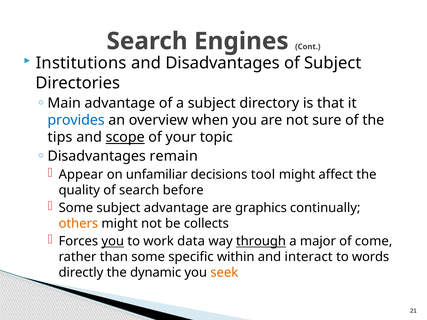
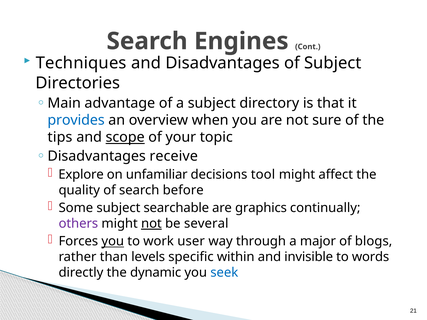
Institutions: Institutions -> Techniques (81, 63)
remain: remain -> receive (174, 156)
Appear: Appear -> Explore (81, 175)
subject advantage: advantage -> searchable (176, 208)
others colour: orange -> purple (78, 224)
not underline: none -> present (151, 224)
collects: collects -> several (206, 224)
data: data -> user (191, 241)
through underline: present -> none (261, 241)
come: come -> blogs (374, 241)
than some: some -> levels (148, 257)
interact: interact -> invisible (309, 257)
seek colour: orange -> blue (224, 273)
